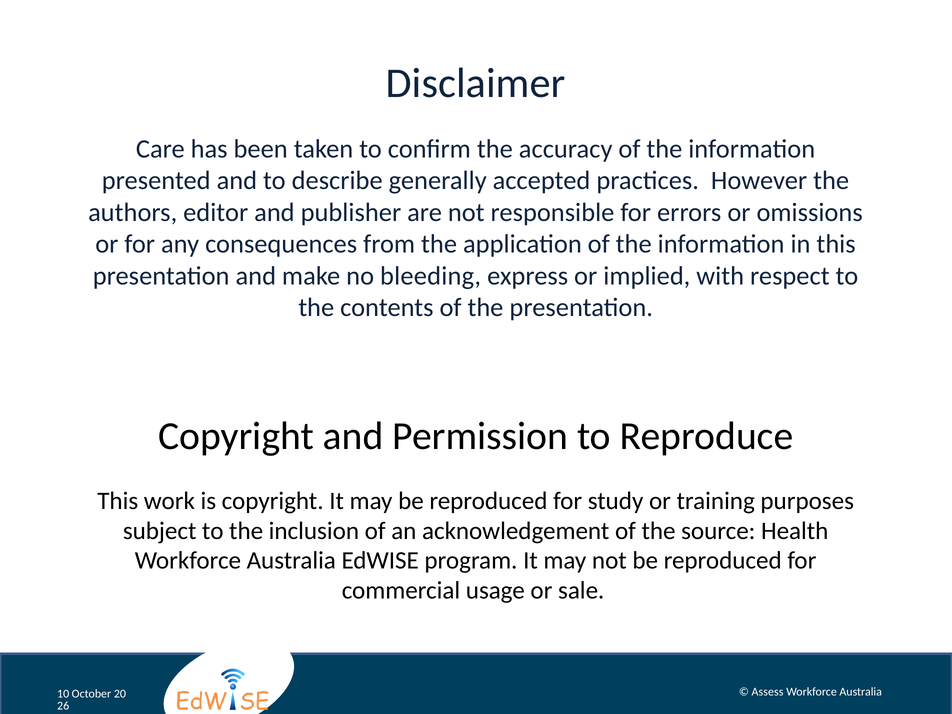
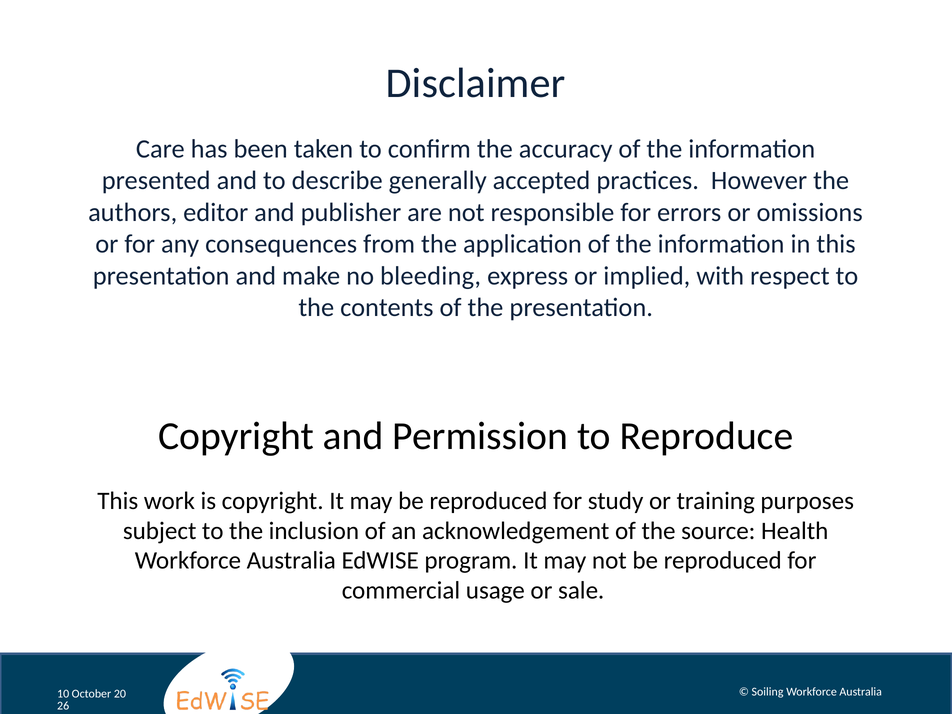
Assess: Assess -> Soiling (768, 692)
